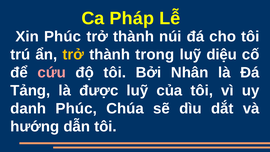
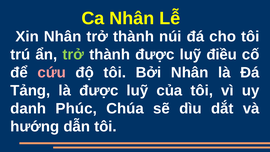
Ca Pháp: Pháp -> Nhân (132, 18)
Xin Phúc: Phúc -> Nhân (63, 36)
trở colour: yellow -> light green (73, 54)
thành trong: trong -> được (155, 54)
diệu: diệu -> điều (222, 54)
